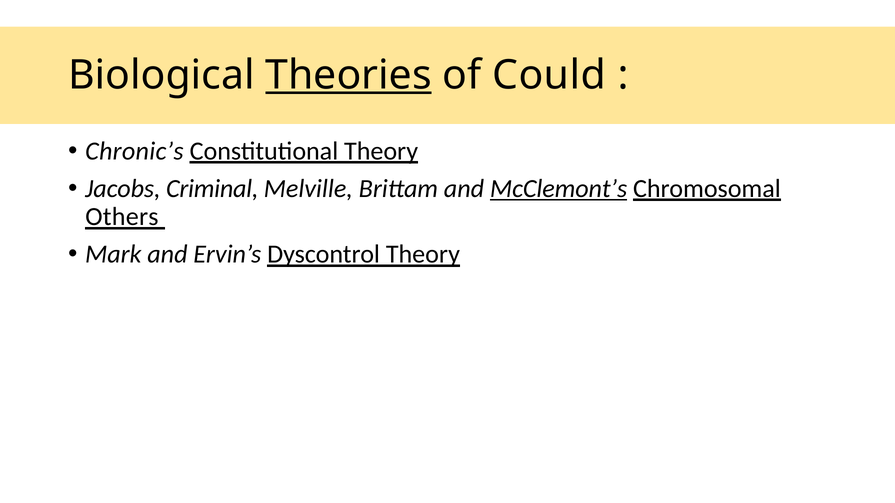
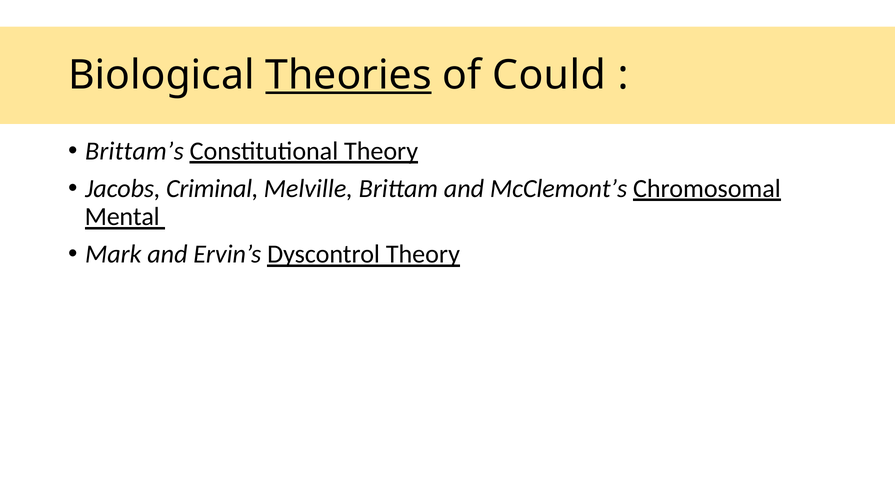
Chronic’s: Chronic’s -> Brittam’s (134, 151)
McClemont’s underline: present -> none (559, 189)
Others: Others -> Mental (122, 217)
